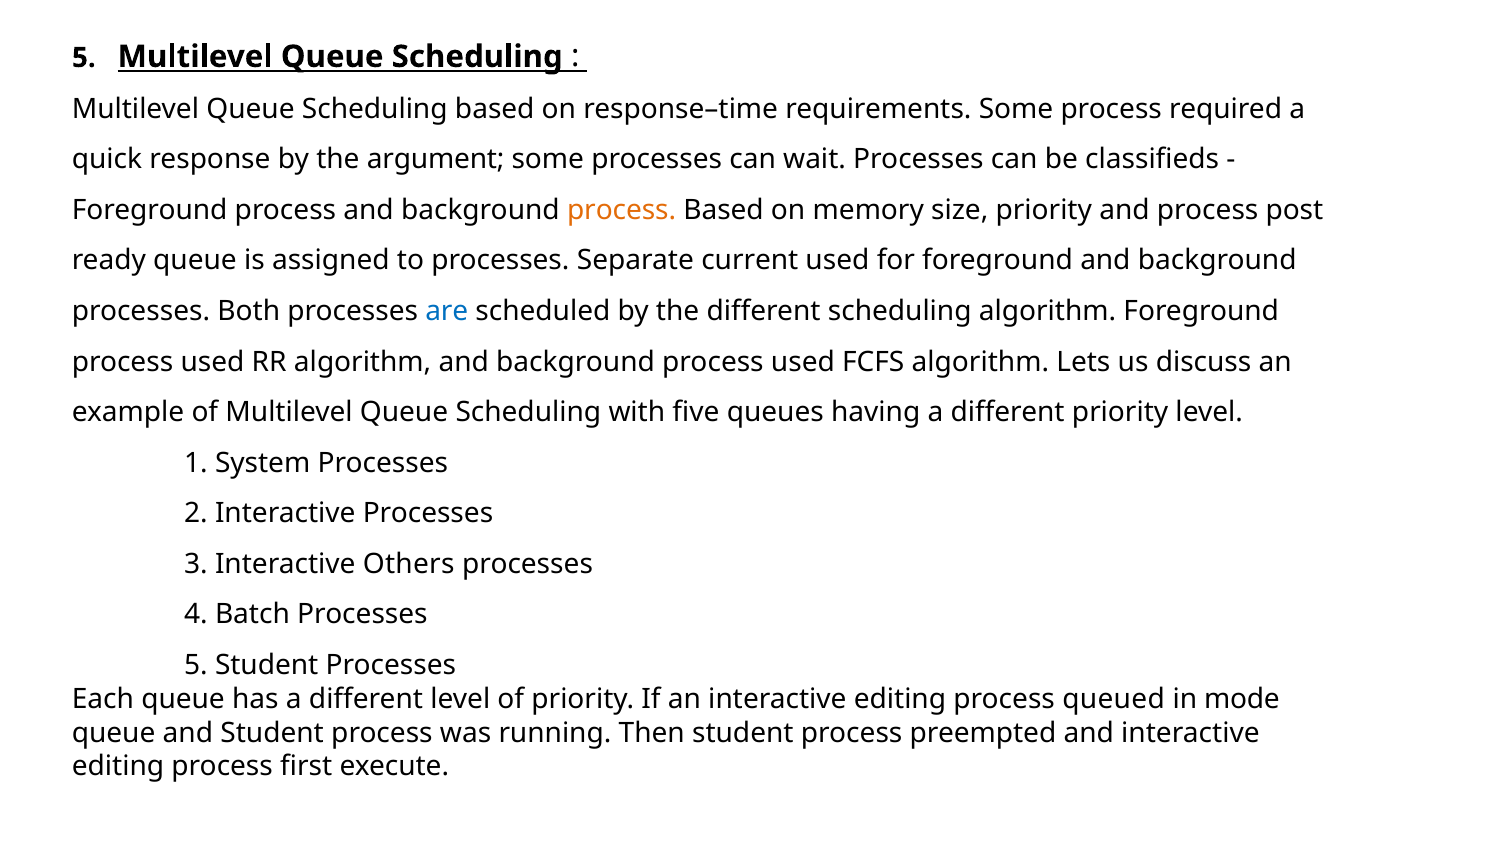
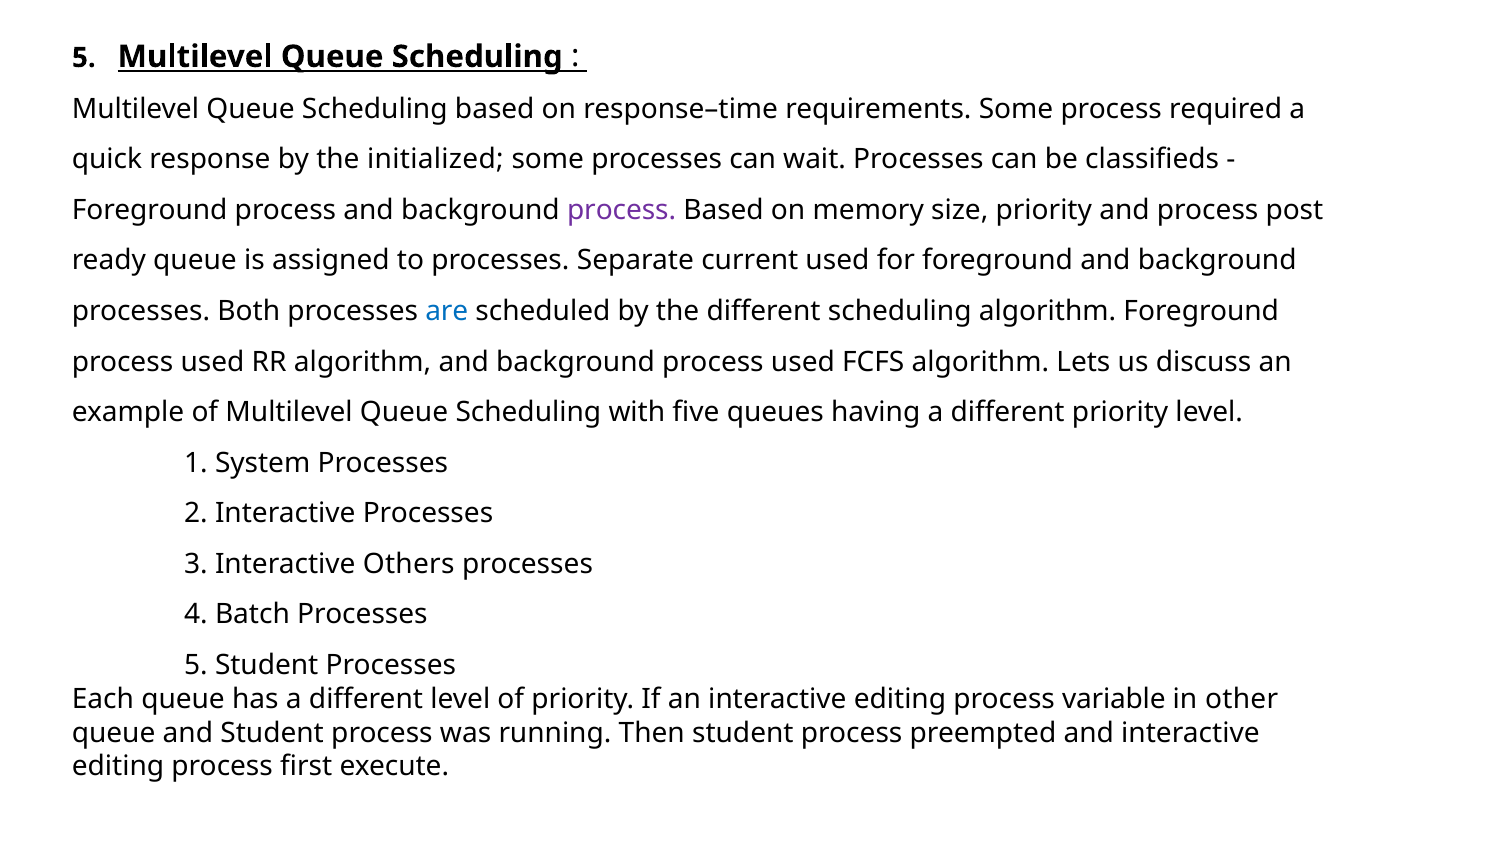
argument: argument -> initialized (435, 159)
process colour: orange -> purple (622, 210)
queued: queued -> variable (1114, 699)
mode: mode -> other (1242, 699)
